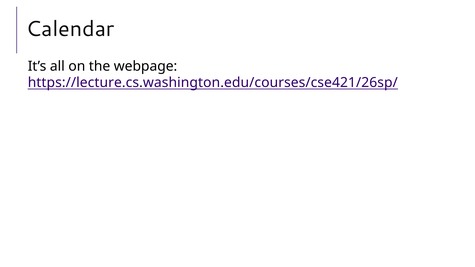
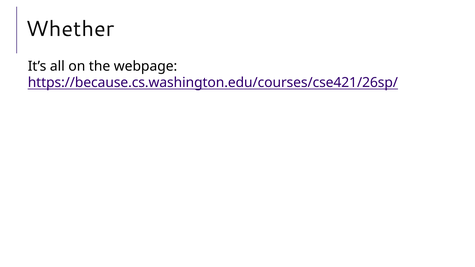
Calendar: Calendar -> Whether (70, 29)
https://lecture.cs.washington.edu/courses/cse421/26sp/: https://lecture.cs.washington.edu/courses/cse421/26sp/ -> https://because.cs.washington.edu/courses/cse421/26sp/ (213, 83)
